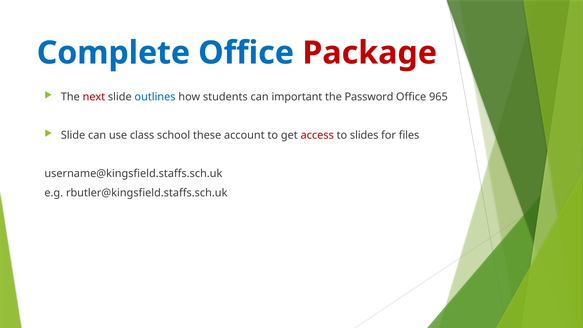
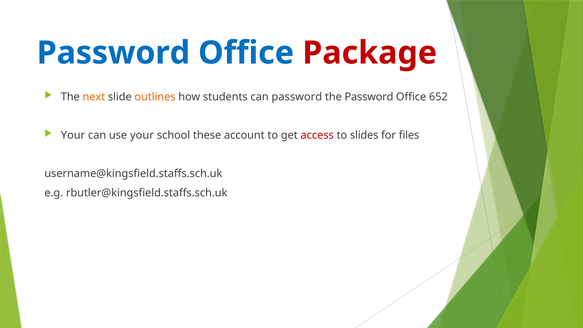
Complete: Complete -> Password (113, 53)
next colour: red -> orange (94, 97)
outlines colour: blue -> orange (155, 97)
can important: important -> password (297, 97)
965: 965 -> 652 (438, 97)
Slide: Slide -> Your (73, 135)
use class: class -> your (142, 135)
